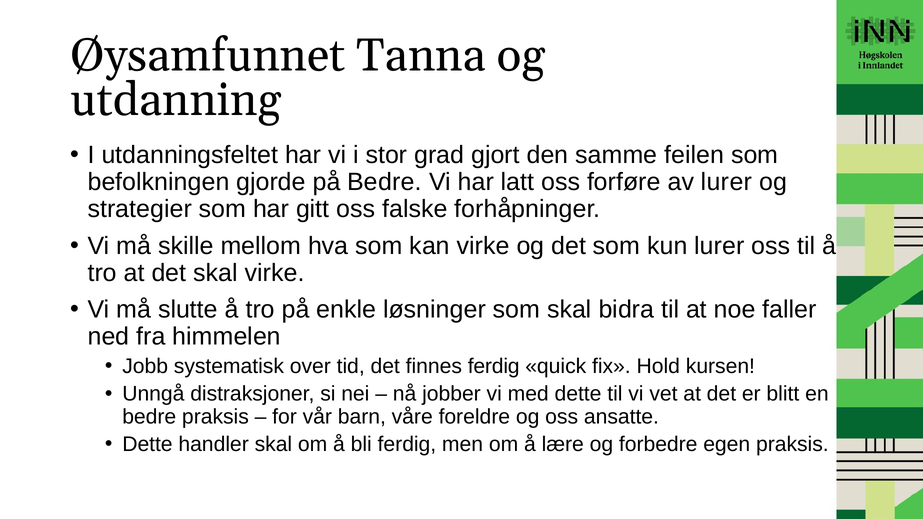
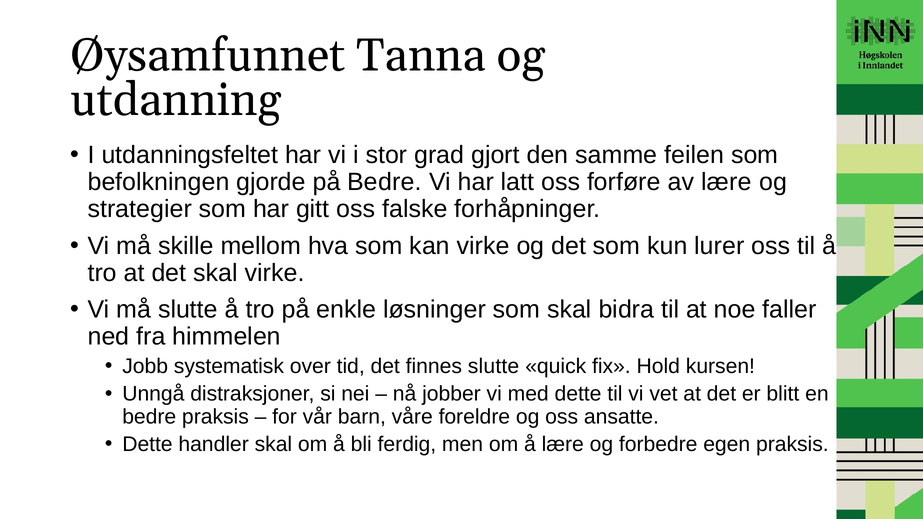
av lurer: lurer -> lære (726, 182)
finnes ferdig: ferdig -> slutte (494, 366)
